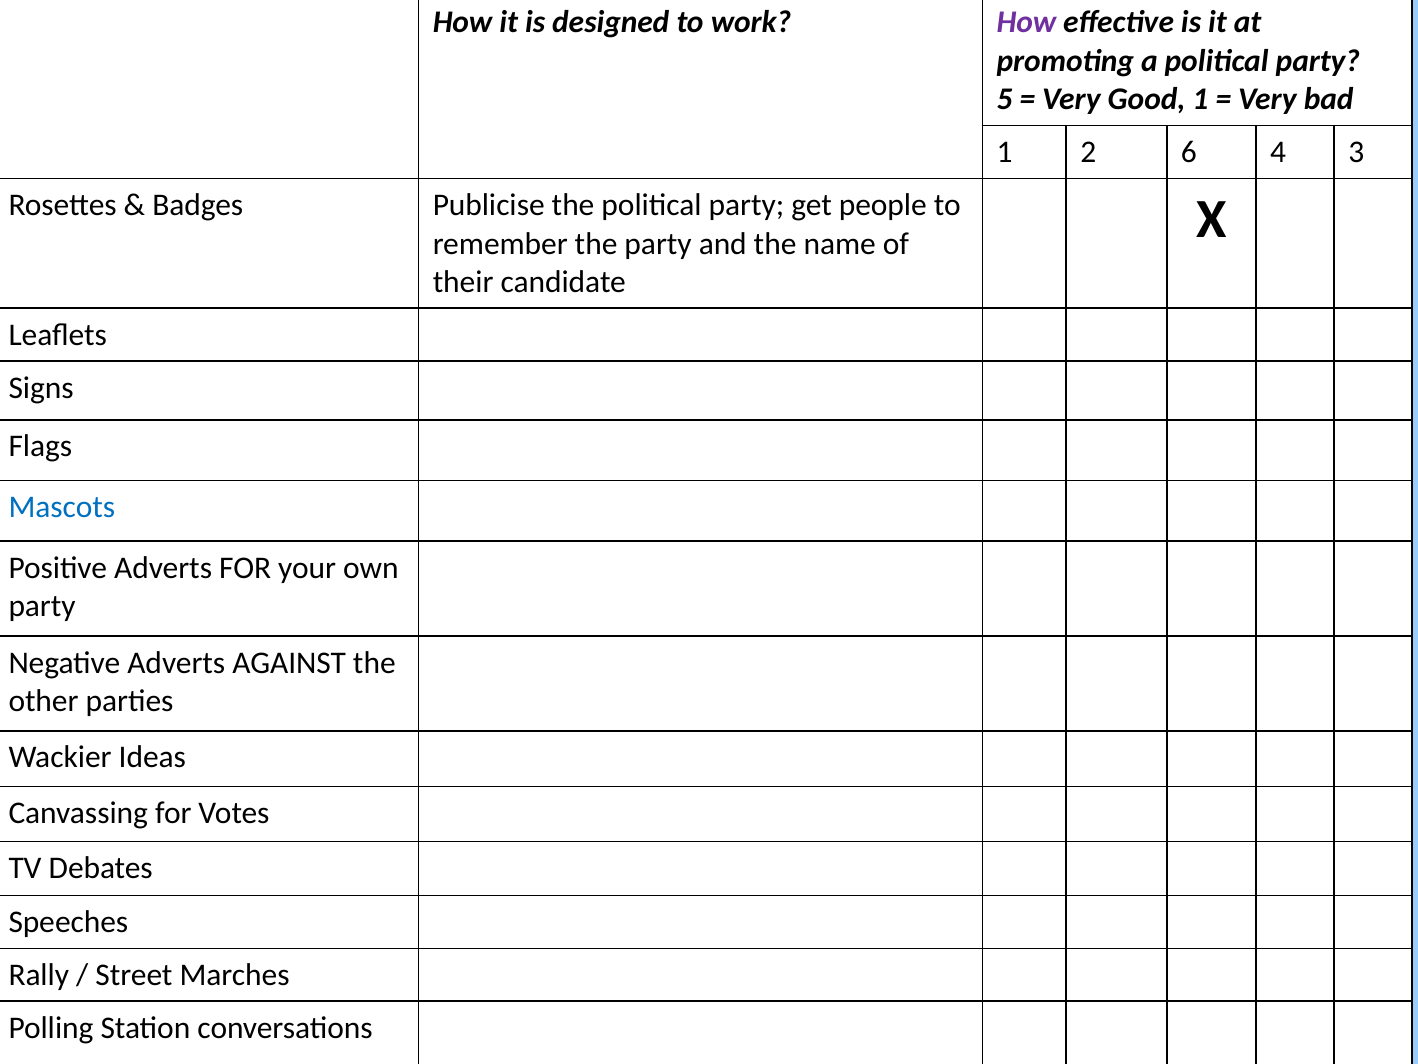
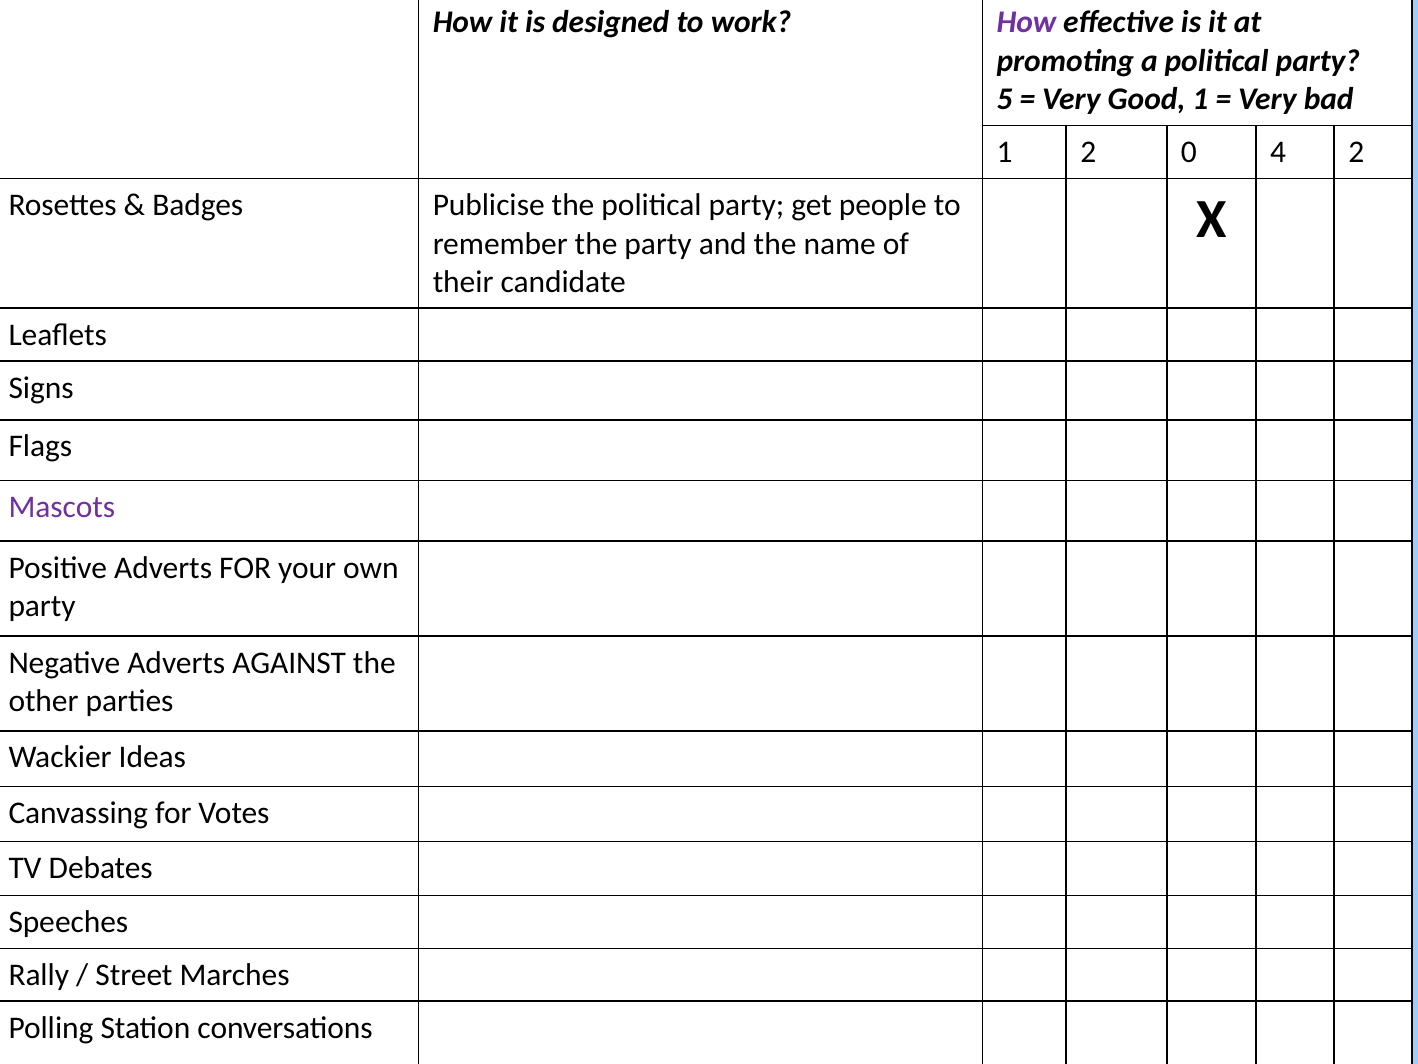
6: 6 -> 0 (1189, 152)
4 3: 3 -> 2 (1356, 152)
Mascots colour: blue -> purple (62, 507)
